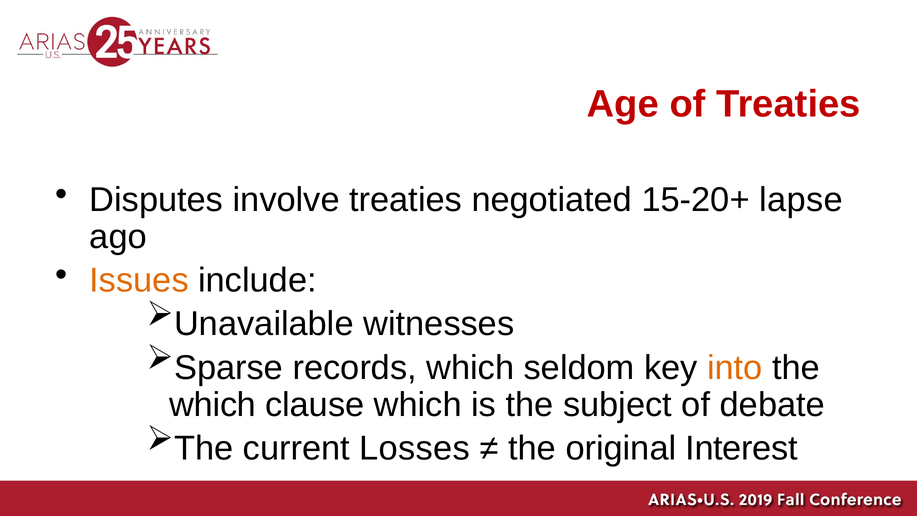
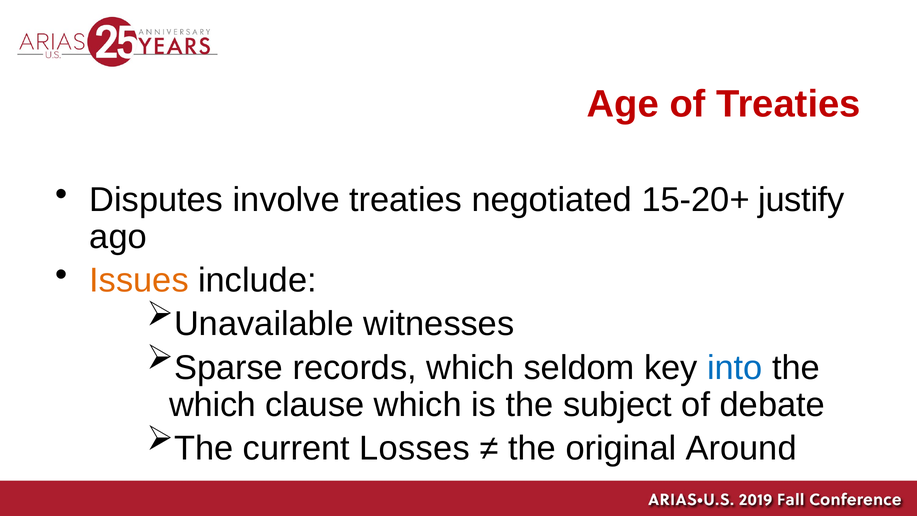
lapse: lapse -> justify (801, 200)
into colour: orange -> blue (735, 368)
Interest: Interest -> Around (741, 448)
